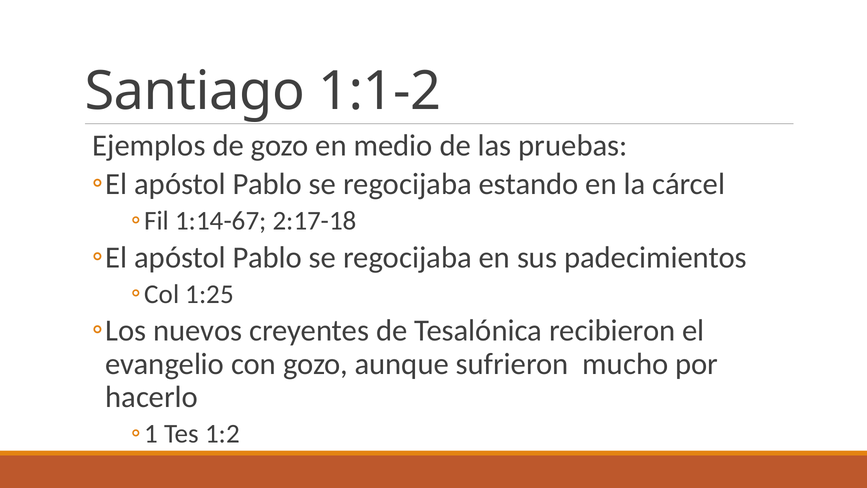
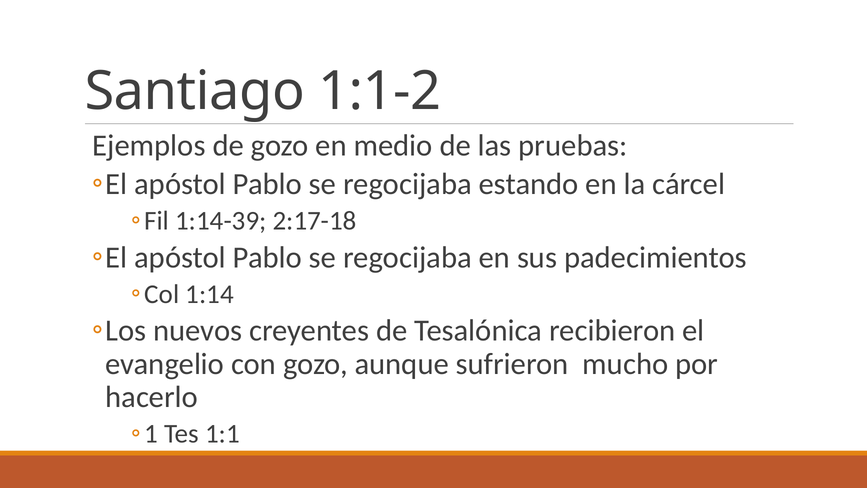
1:14-67: 1:14-67 -> 1:14-39 (221, 221)
1:25: 1:25 -> 1:14 (210, 294)
1:2: 1:2 -> 1:1 (222, 433)
